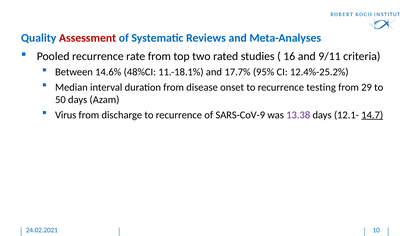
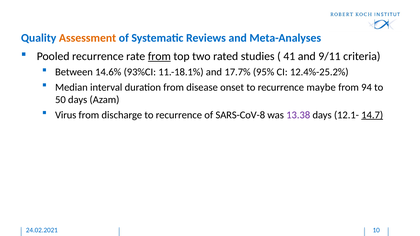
Assessment colour: red -> orange (88, 38)
from underline: none -> present (159, 56)
16: 16 -> 41 (289, 56)
48%CI: 48%CI -> 93%CI (140, 72)
testing: testing -> maybe (321, 87)
29: 29 -> 94 (367, 87)
SARS-CoV-9: SARS-CoV-9 -> SARS-CoV-8 (240, 115)
